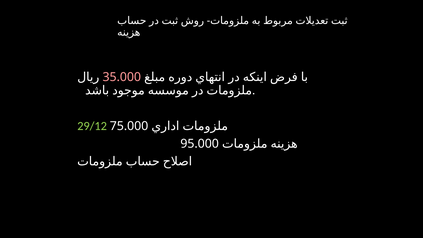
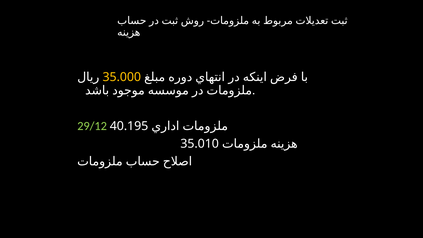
35.000 colour: pink -> yellow (122, 77)
75.000: 75.000 -> 40.195 (129, 126)
95.000: 95.000 -> 35.010 (200, 144)
